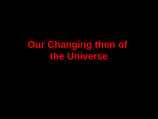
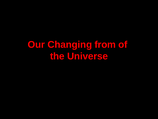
then: then -> from (105, 44)
